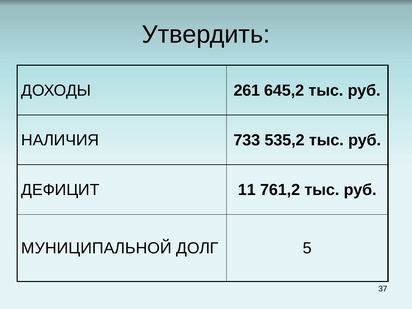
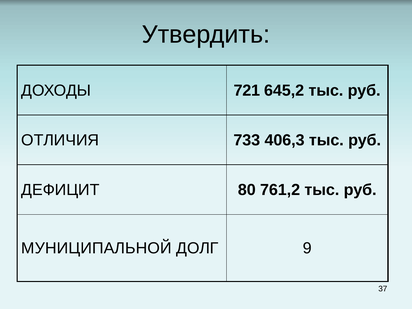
261: 261 -> 721 (247, 90)
НАЛИЧИЯ: НАЛИЧИЯ -> ОТЛИЧИЯ (60, 140)
535,2: 535,2 -> 406,3 (285, 140)
11: 11 -> 80 (247, 190)
5: 5 -> 9 (307, 248)
